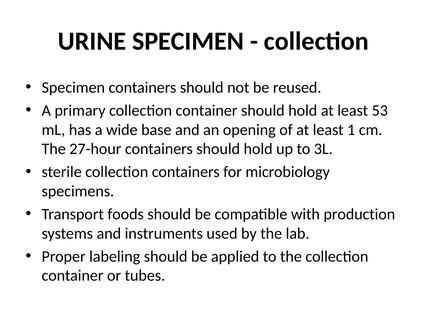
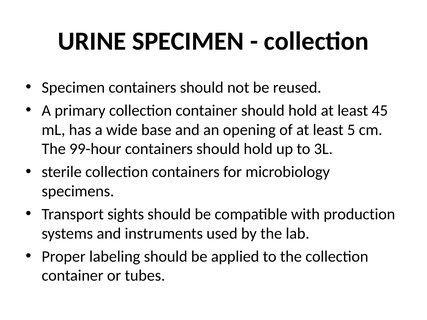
53: 53 -> 45 (380, 111)
1: 1 -> 5 (351, 130)
27-hour: 27-hour -> 99-hour (95, 149)
foods: foods -> sights (126, 214)
